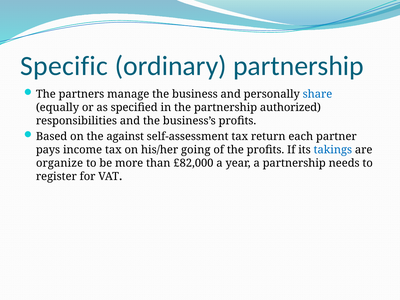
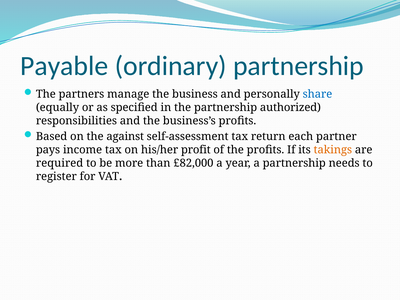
Specific: Specific -> Payable (64, 66)
going: going -> profit (196, 150)
takings colour: blue -> orange (333, 150)
organize: organize -> required (60, 163)
